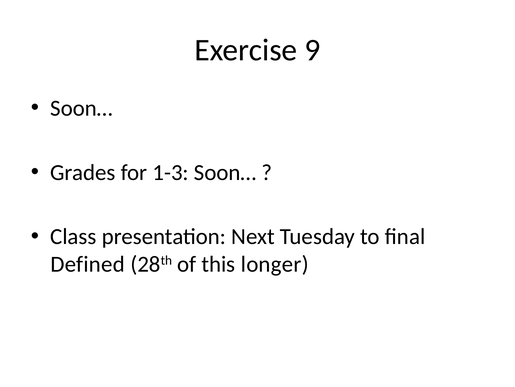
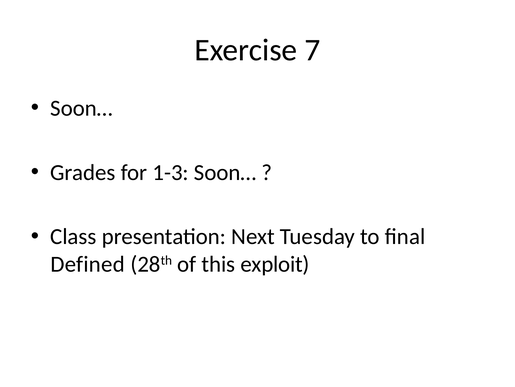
9: 9 -> 7 (312, 50)
longer: longer -> exploit (275, 264)
